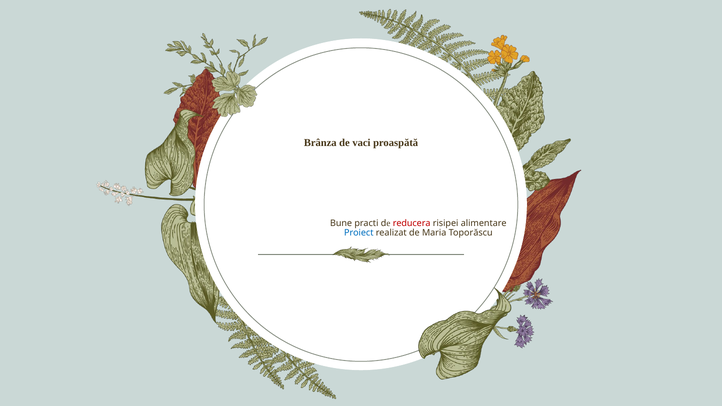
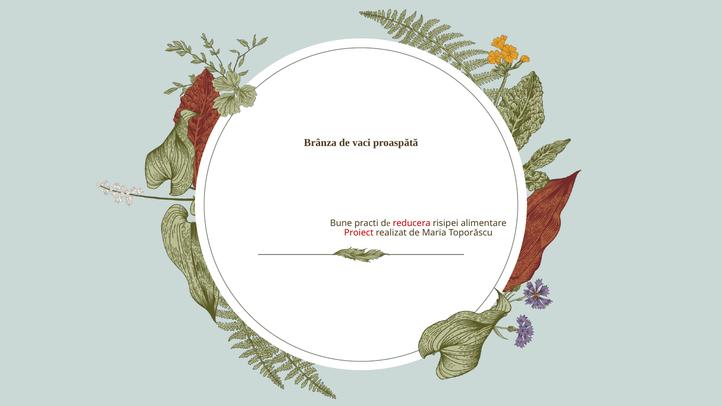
Proiect colour: blue -> red (359, 233)
